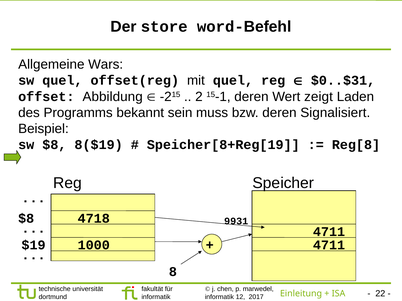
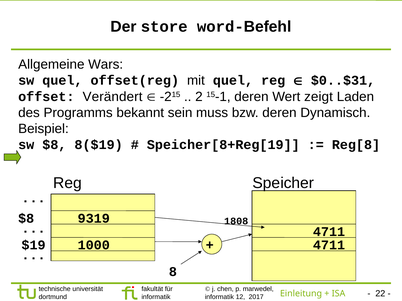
Abbildung: Abbildung -> Verändert (113, 97)
Signalisiert: Signalisiert -> Dynamisch (335, 113)
4718: 4718 -> 9319 (94, 219)
9931: 9931 -> 1808 (236, 222)
